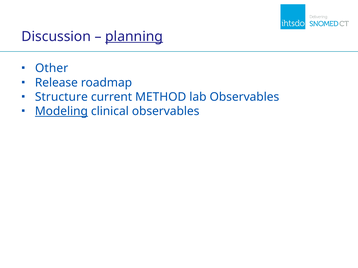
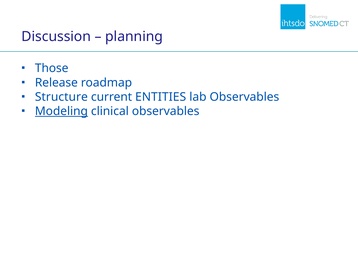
planning underline: present -> none (134, 37)
Other: Other -> Those (52, 68)
METHOD: METHOD -> ENTITIES (161, 97)
